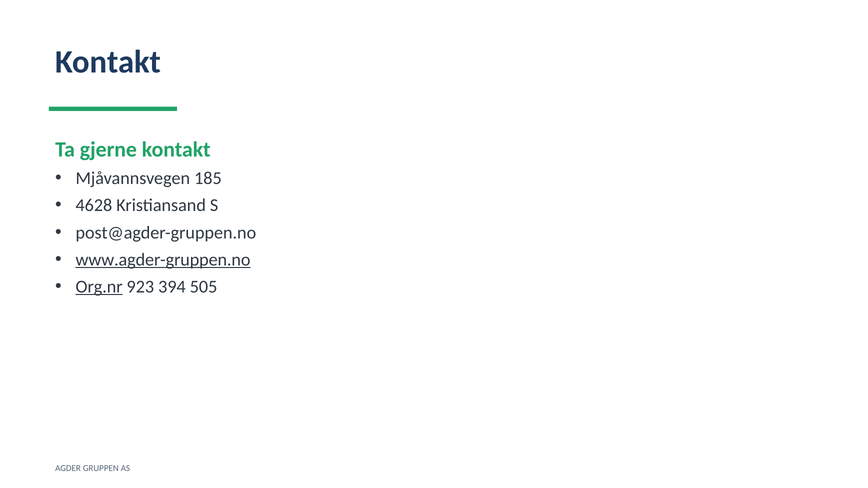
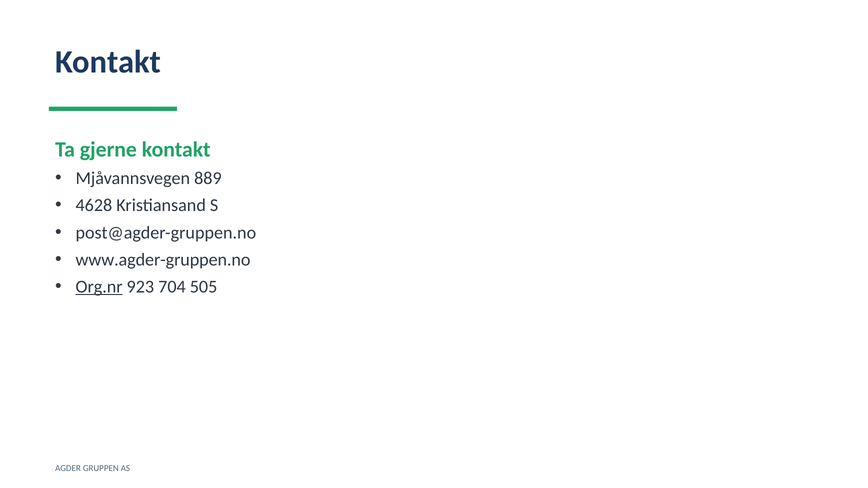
185: 185 -> 889 (208, 178)
www.agder-gruppen.no underline: present -> none (163, 260)
394: 394 -> 704 (172, 287)
